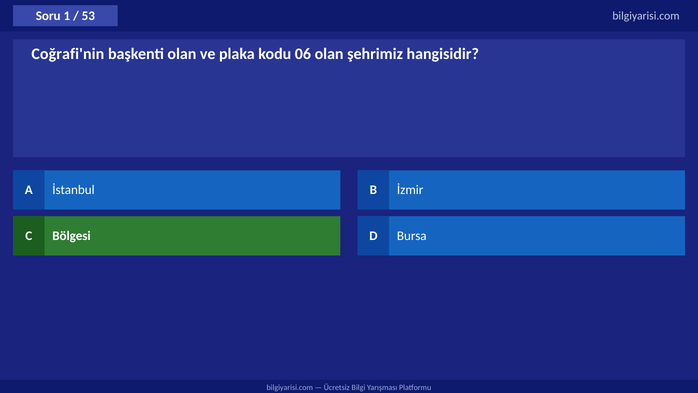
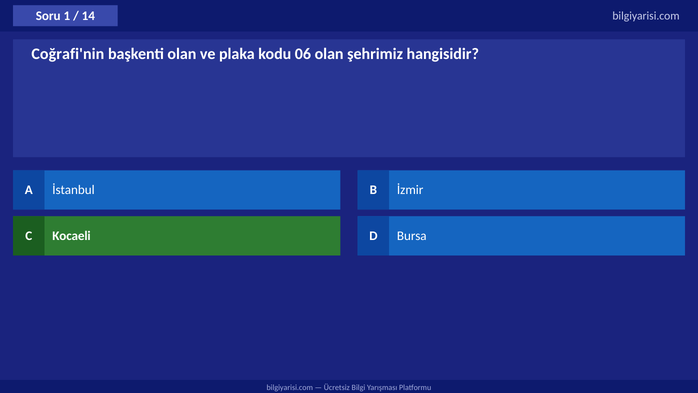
53: 53 -> 14 (88, 16)
Bölgesi: Bölgesi -> Kocaeli (72, 236)
